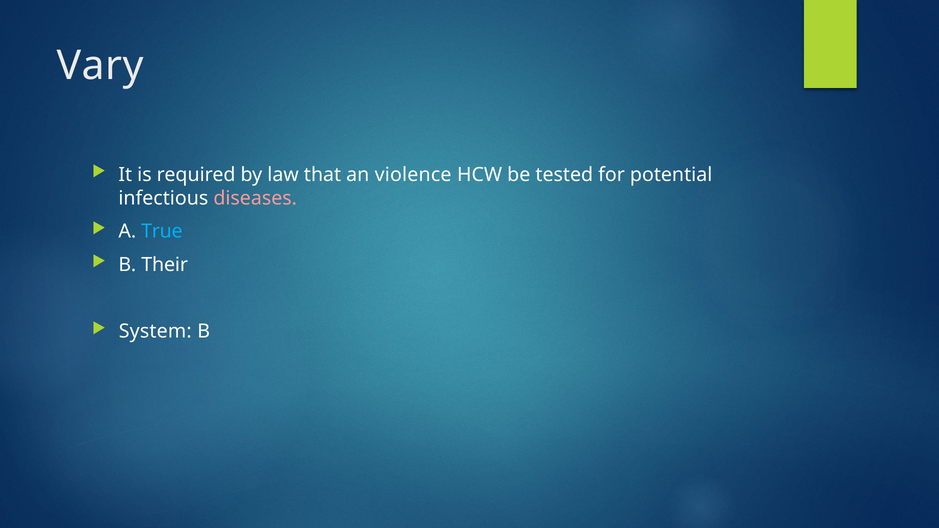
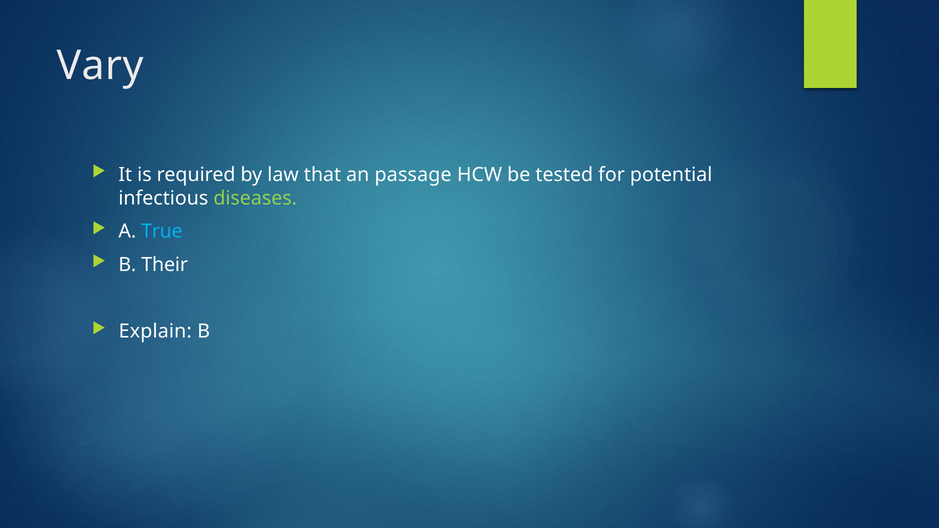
violence: violence -> passage (413, 175)
diseases colour: pink -> light green (255, 198)
System: System -> Explain (155, 331)
